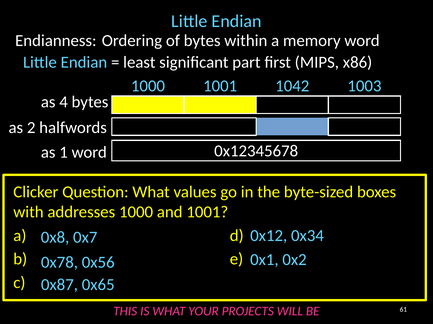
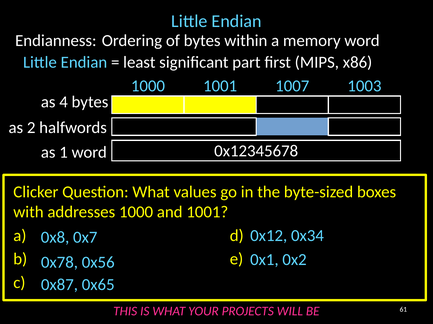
1042: 1042 -> 1007 (292, 86)
